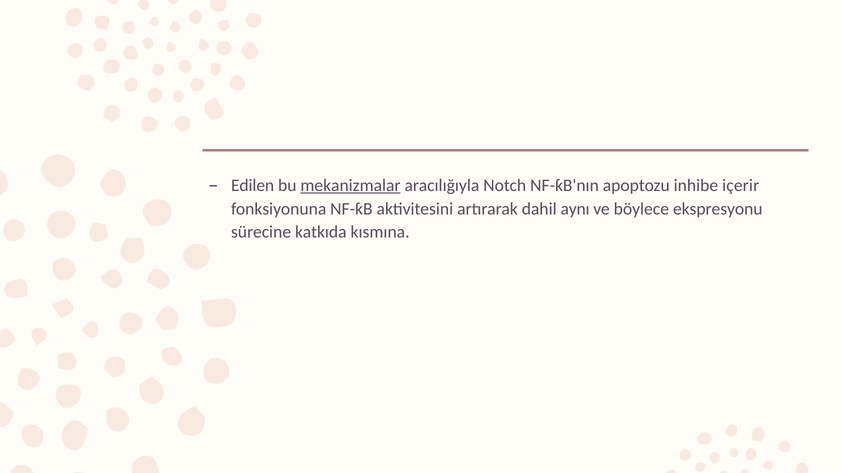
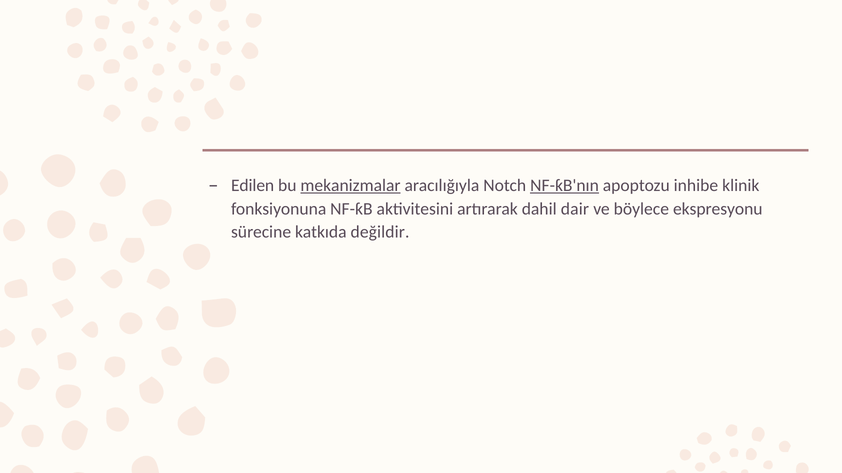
NF-ƙB'nın underline: none -> present (565, 186)
içerir: içerir -> klinik (741, 186)
aynı: aynı -> dair (575, 209)
kısmına: kısmına -> değildir (380, 232)
